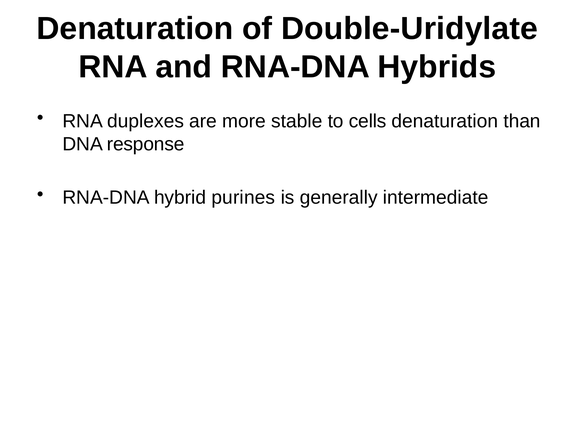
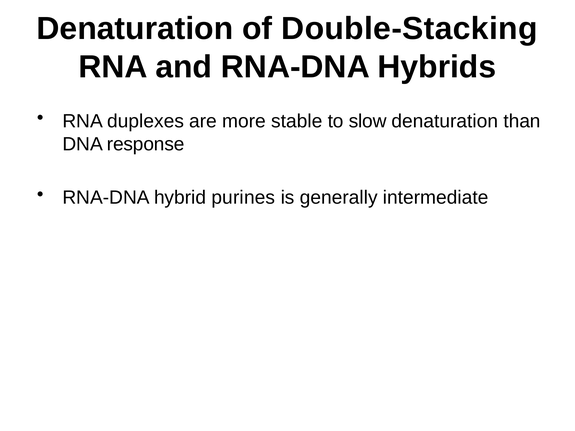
Double-Uridylate: Double-Uridylate -> Double-Stacking (409, 29)
cells: cells -> slow (368, 121)
